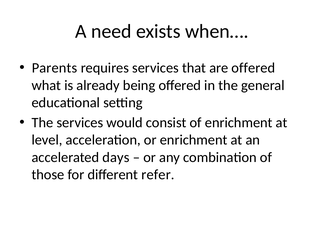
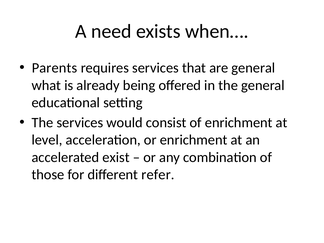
are offered: offered -> general (253, 68)
days: days -> exist (116, 157)
